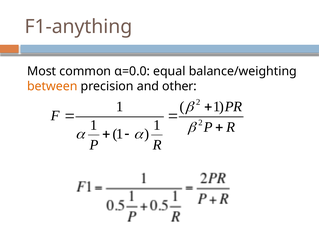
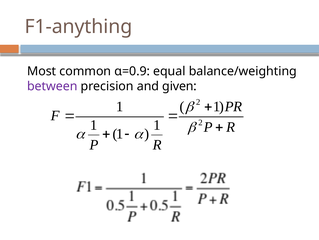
α=0.0: α=0.0 -> α=0.9 (132, 71)
between colour: orange -> purple (52, 86)
other: other -> given (180, 86)
